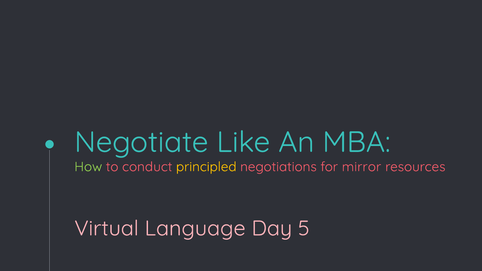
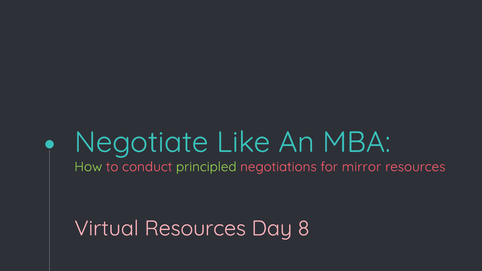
principled colour: yellow -> light green (206, 167)
Virtual Language: Language -> Resources (195, 228)
5: 5 -> 8 (304, 228)
